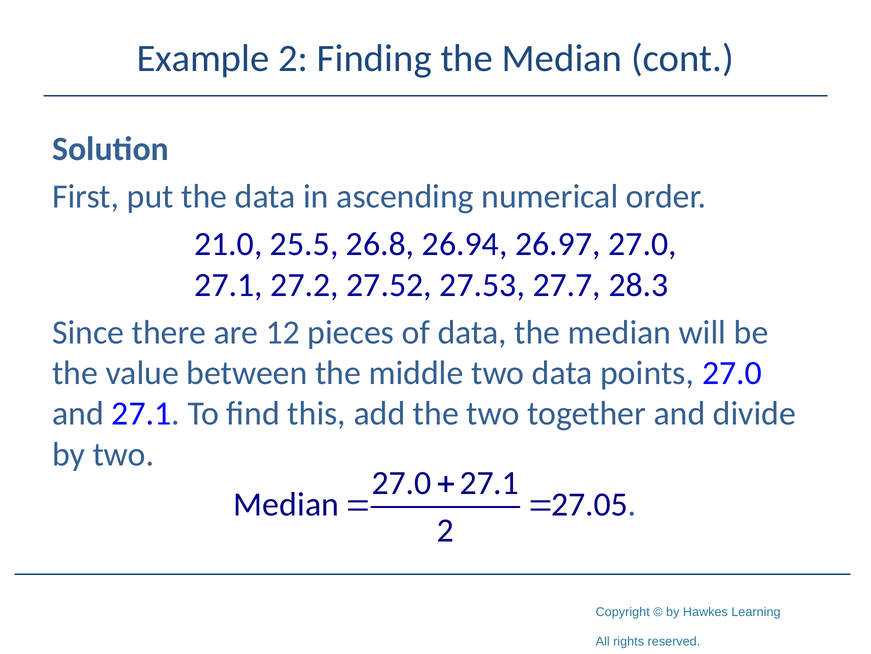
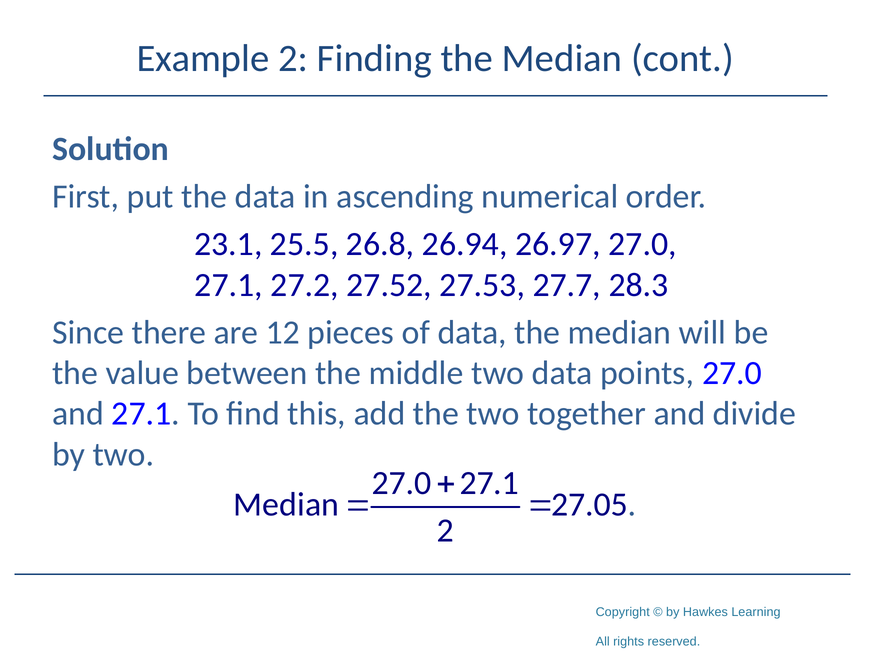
21.0: 21.0 -> 23.1 (228, 244)
